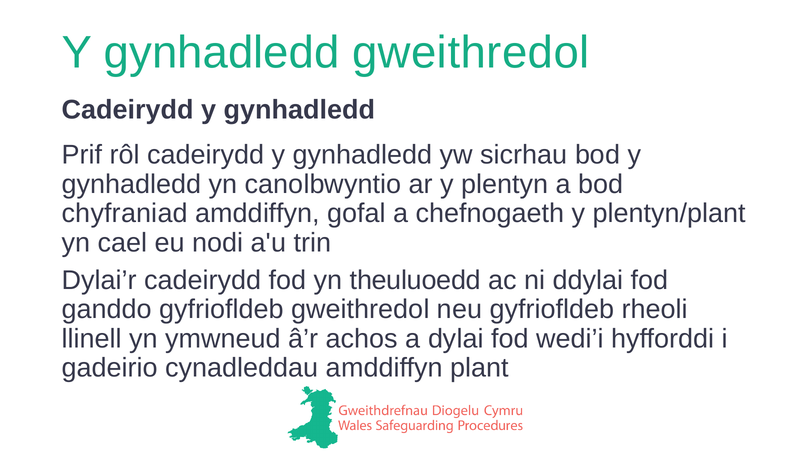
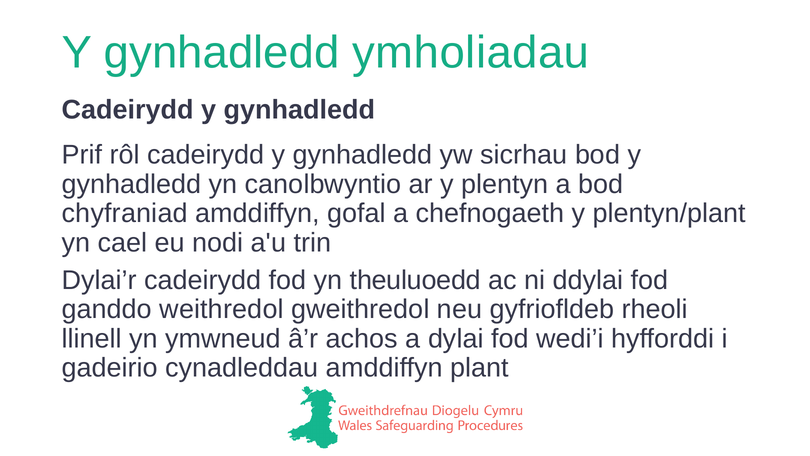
gynhadledd gweithredol: gweithredol -> ymholiadau (471, 53)
ganddo gyfriofldeb: gyfriofldeb -> weithredol (222, 309)
